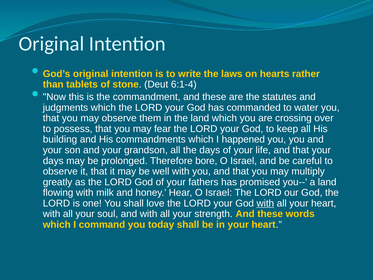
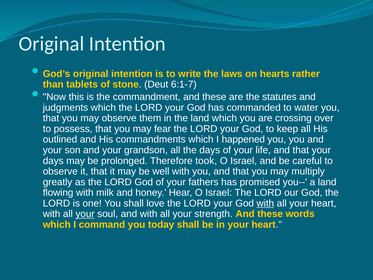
6:1-4: 6:1-4 -> 6:1-7 (184, 84)
building: building -> outlined (60, 139)
bore: bore -> took (206, 161)
your underline: none -> present (85, 214)
